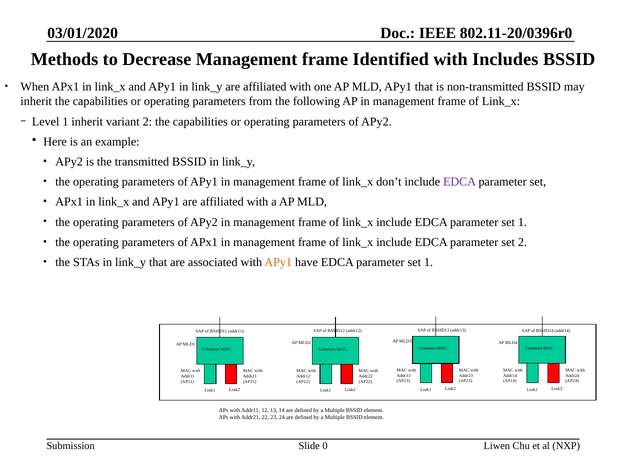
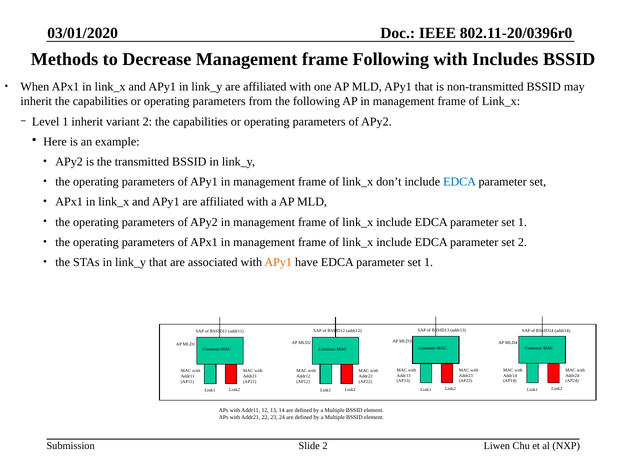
frame Identified: Identified -> Following (391, 60)
EDCA colour: purple -> blue (460, 182)
Slide 0: 0 -> 2 (325, 447)
